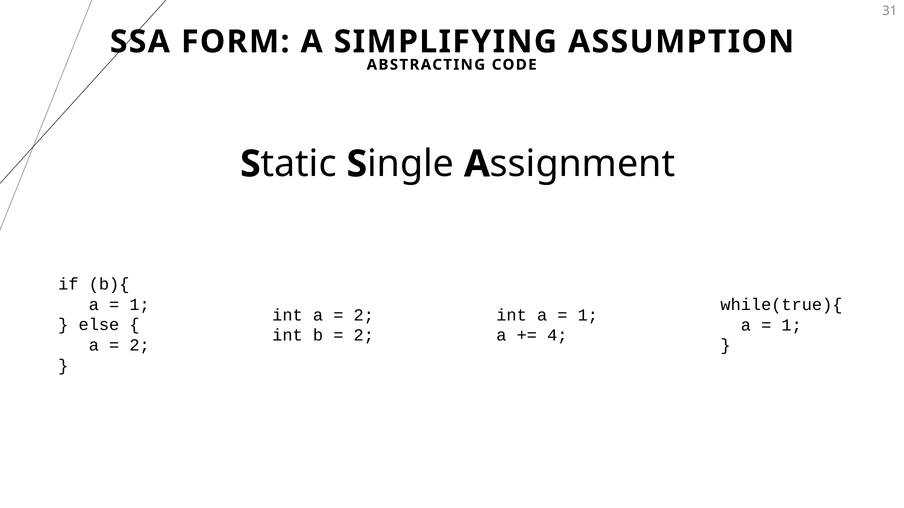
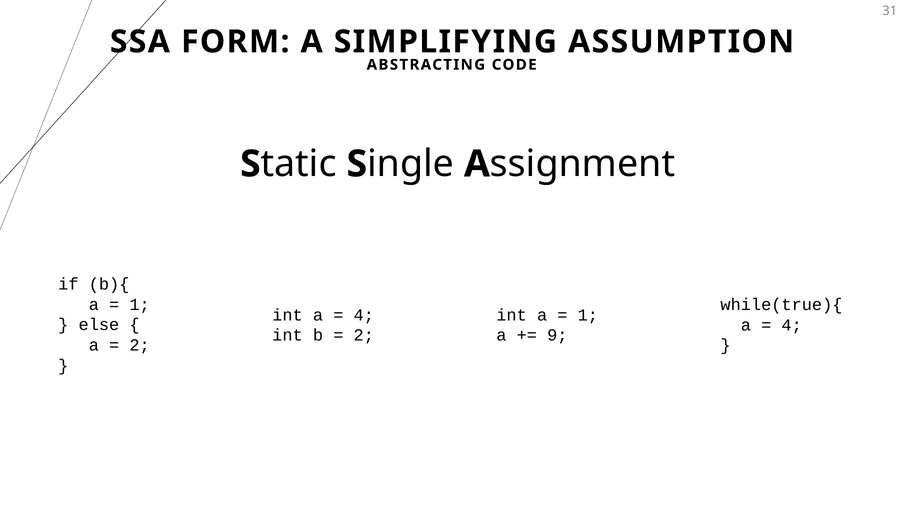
2: 2 -> 4 (364, 315)
1: 1 -> 4 (792, 325)
4: 4 -> 9 (557, 336)
